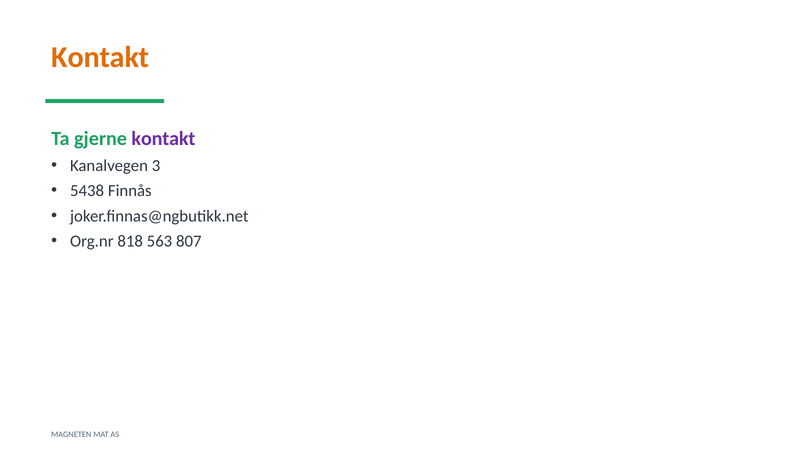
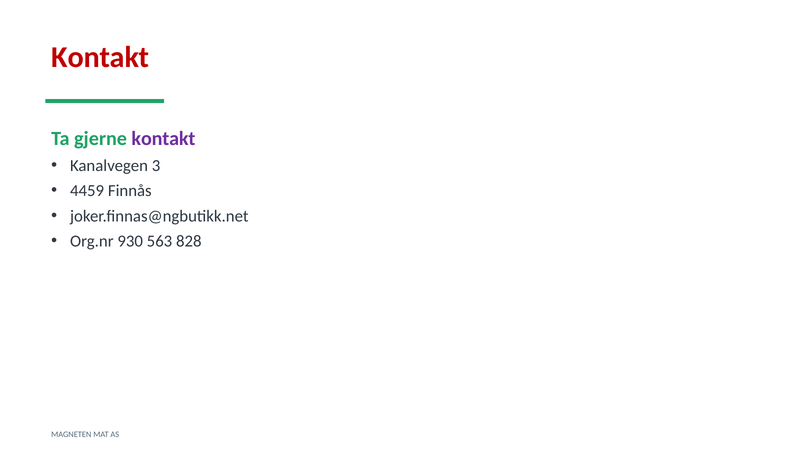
Kontakt colour: orange -> red (100, 57)
5438: 5438 -> 4459 (87, 191)
818: 818 -> 930 (130, 241)
807: 807 -> 828 (189, 241)
